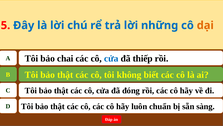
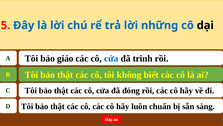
dại colour: orange -> black (205, 25)
chai: chai -> giáo (65, 58)
thiếp: thiếp -> trinh (143, 58)
